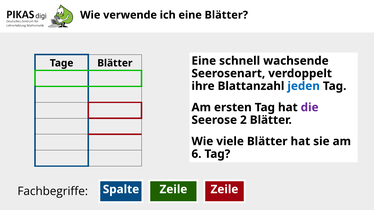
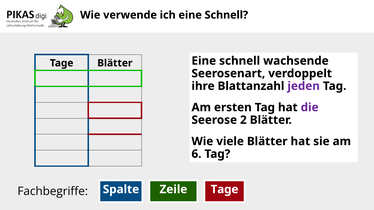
ich eine Blätter: Blätter -> Schnell (226, 15)
jeden colour: blue -> purple (304, 86)
Zeile Zeile: Zeile -> Tage (224, 190)
